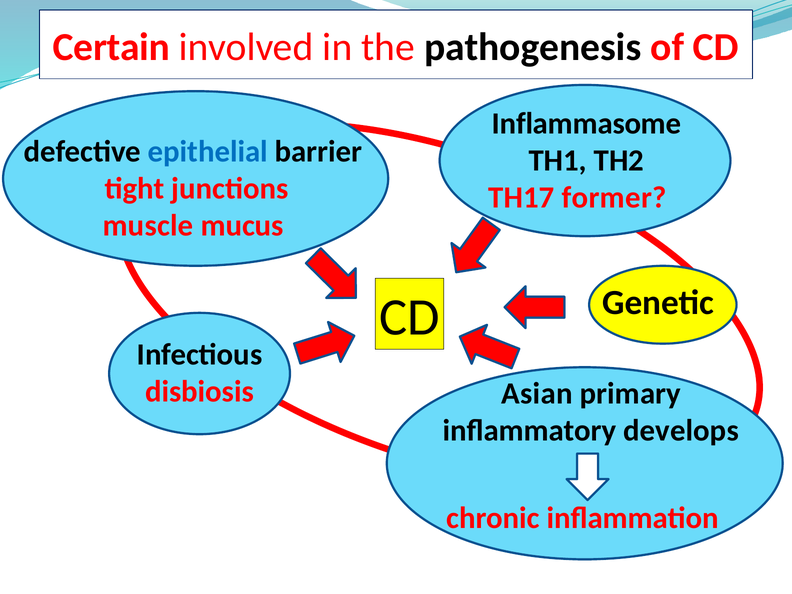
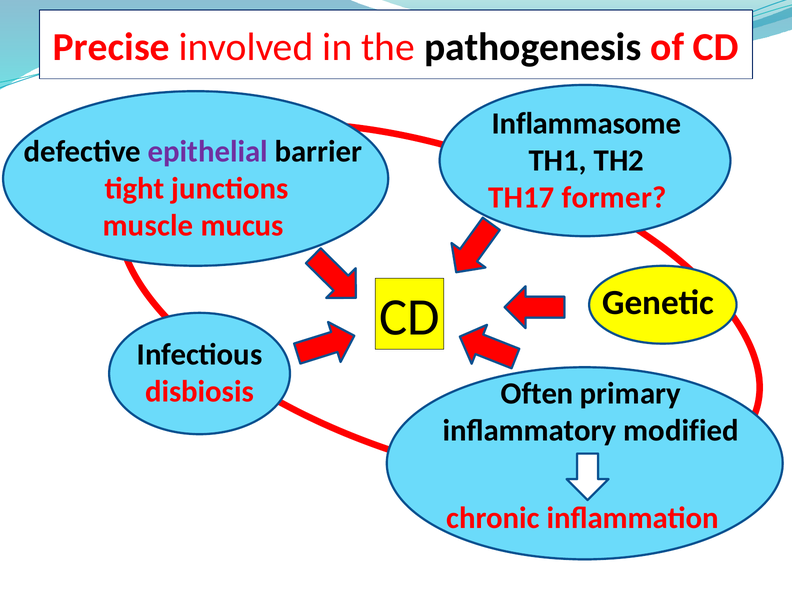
Certain: Certain -> Precise (111, 47)
epithelial colour: blue -> purple (208, 152)
Asian: Asian -> Often (537, 394)
develops: develops -> modified (681, 431)
